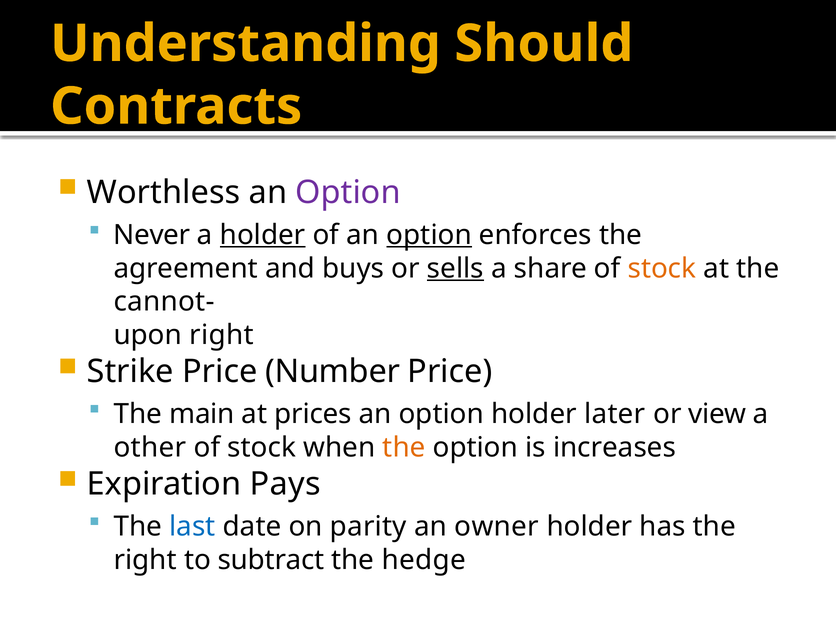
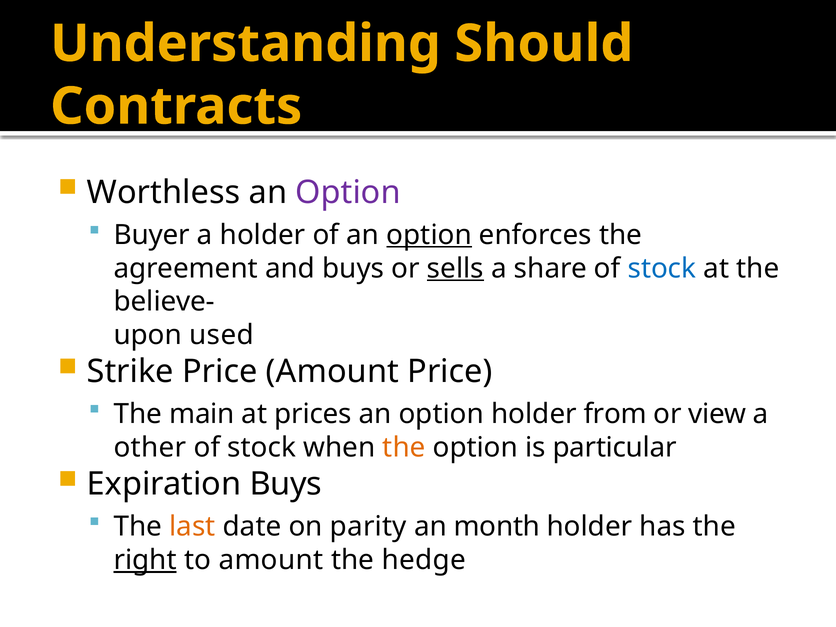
Never: Never -> Buyer (152, 235)
holder underline: present -> none (263, 235)
stock colour: orange -> blue (662, 268)
cannot-: cannot- -> believe- (164, 302)
upon right: right -> used (222, 335)
Price Number: Number -> Amount (332, 372)
later: later -> from (615, 414)
increases: increases -> particular (615, 448)
Expiration Pays: Pays -> Buys (286, 484)
last colour: blue -> orange (192, 527)
owner: owner -> month (497, 527)
right underline: none -> present (145, 560)
to subtract: subtract -> amount (271, 560)
